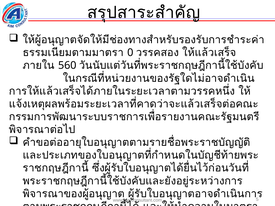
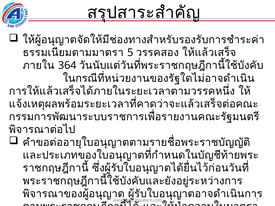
0: 0 -> 5 (130, 53)
560: 560 -> 364 (67, 66)
